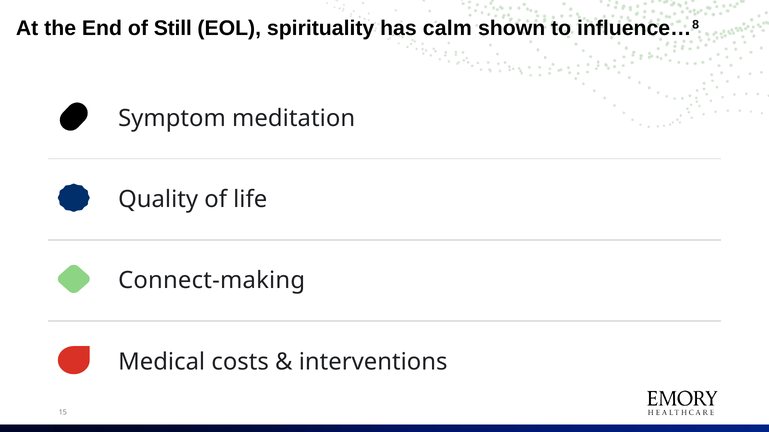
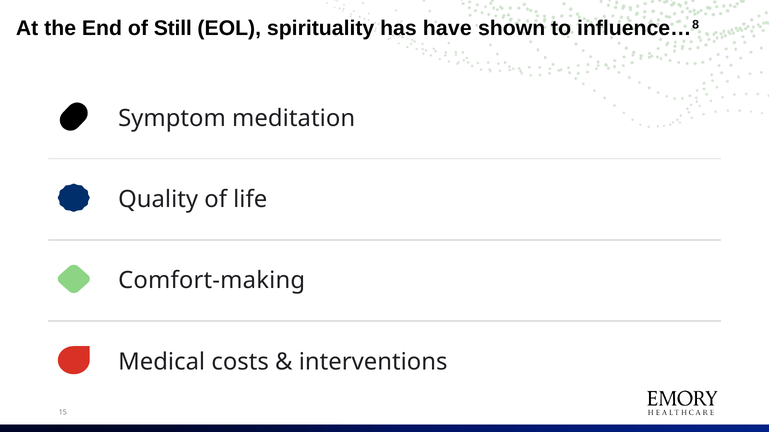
calm: calm -> have (447, 28)
Connect-making: Connect-making -> Comfort-making (212, 281)
